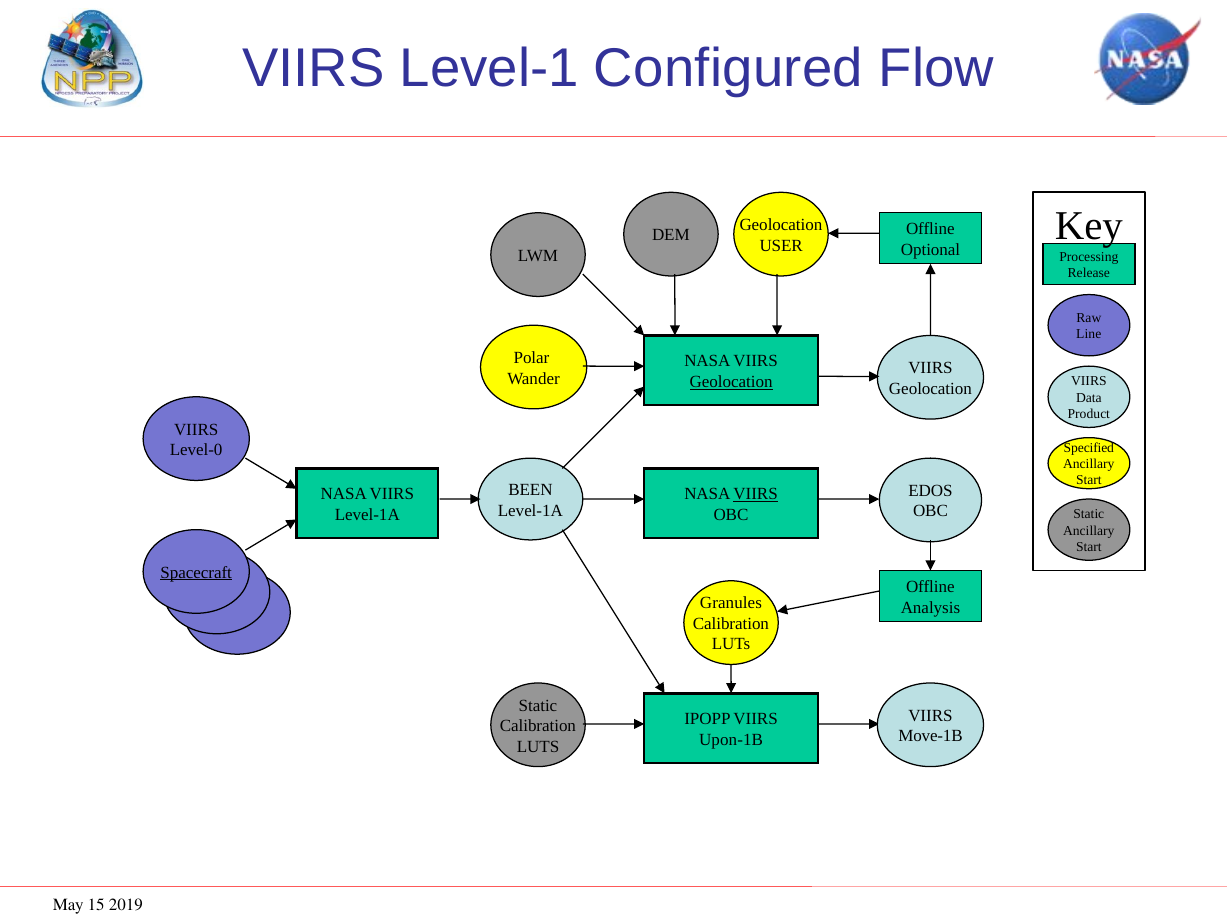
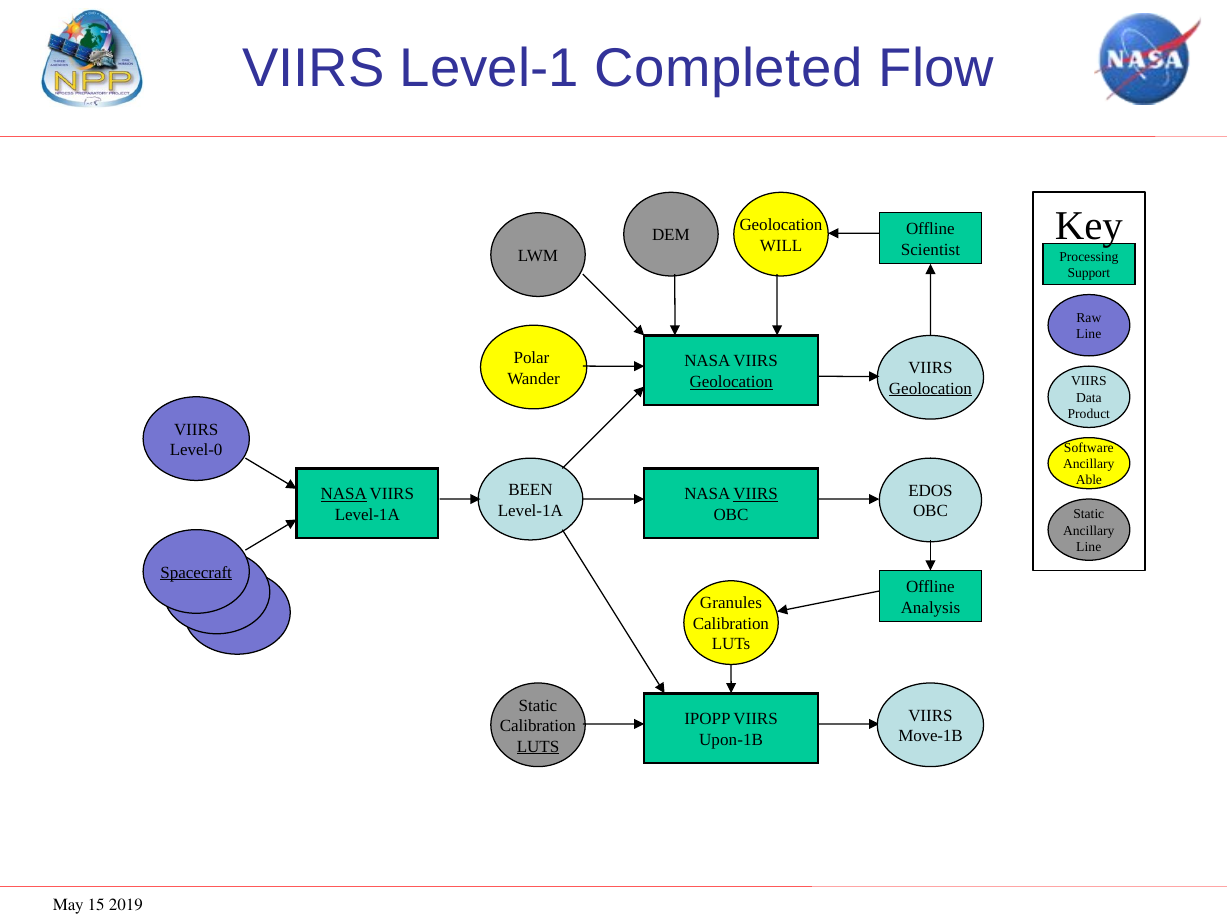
Configured: Configured -> Completed (728, 69)
USER: USER -> WILL (781, 246)
Optional: Optional -> Scientist (930, 250)
Release: Release -> Support (1089, 273)
Geolocation underline: none -> present (930, 389)
Specified: Specified -> Software (1089, 448)
Start: Start -> Able (1089, 481)
NASA underline: none -> present (344, 494)
Start: Start -> Line (1089, 547)
LUTS underline: none -> present (538, 747)
